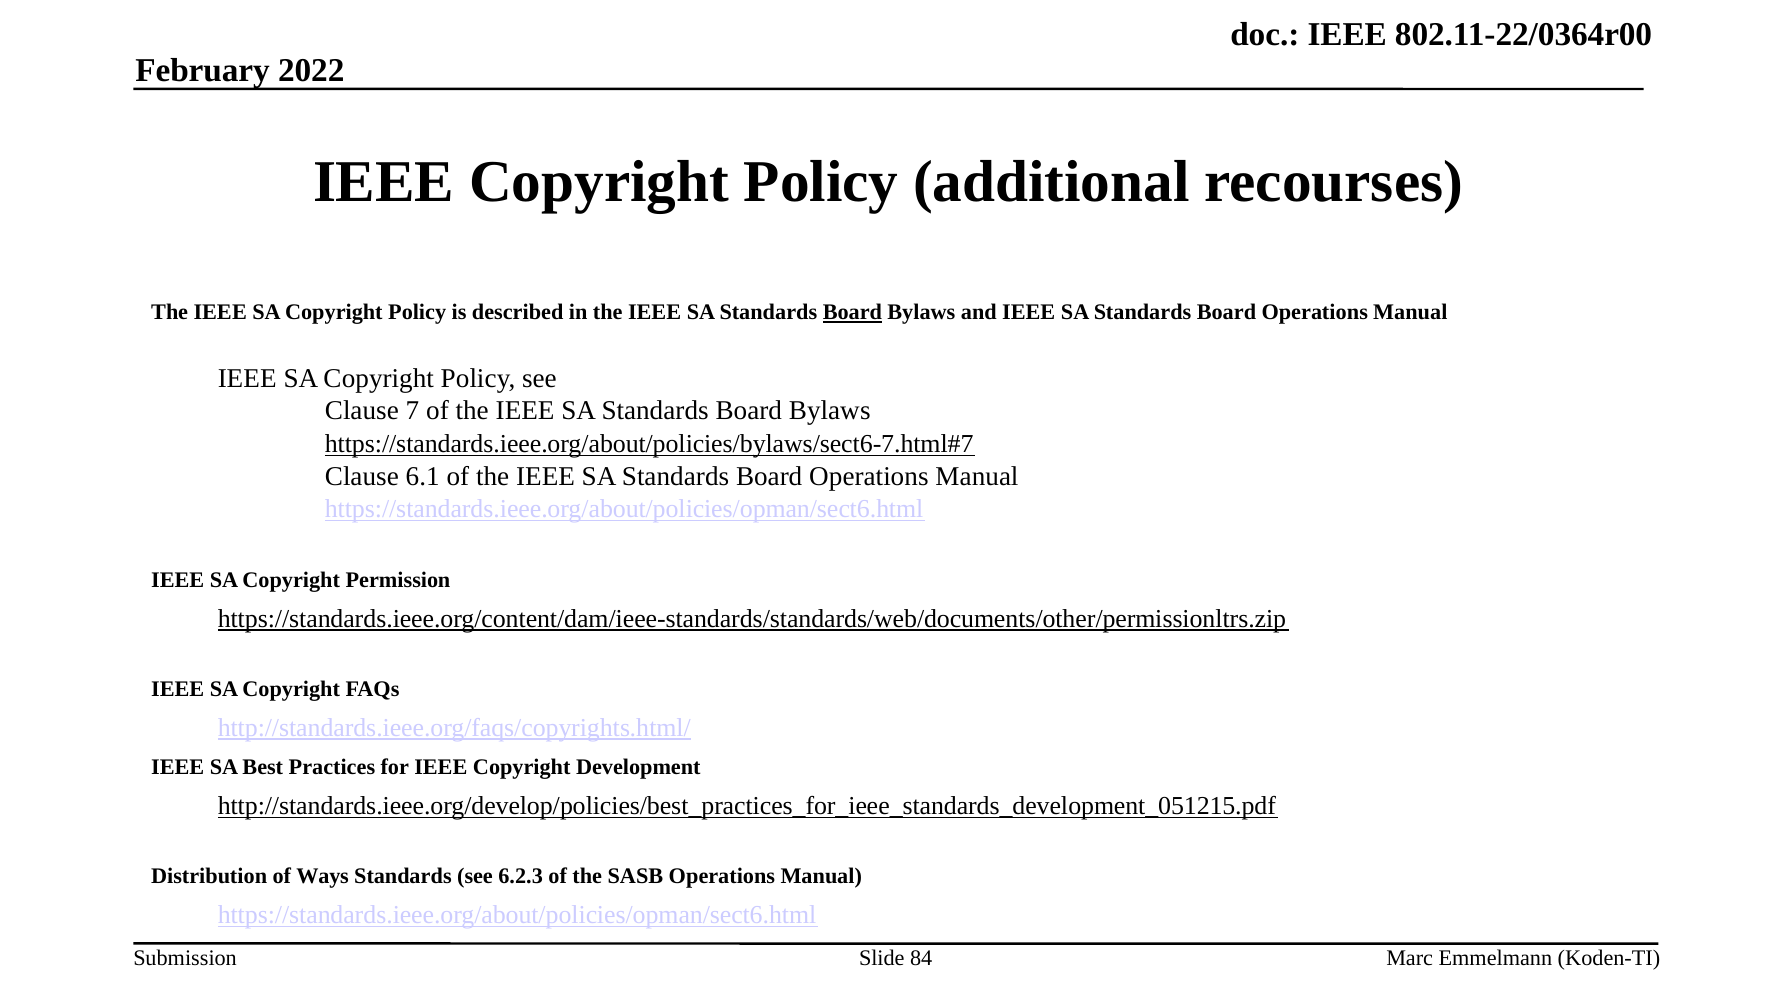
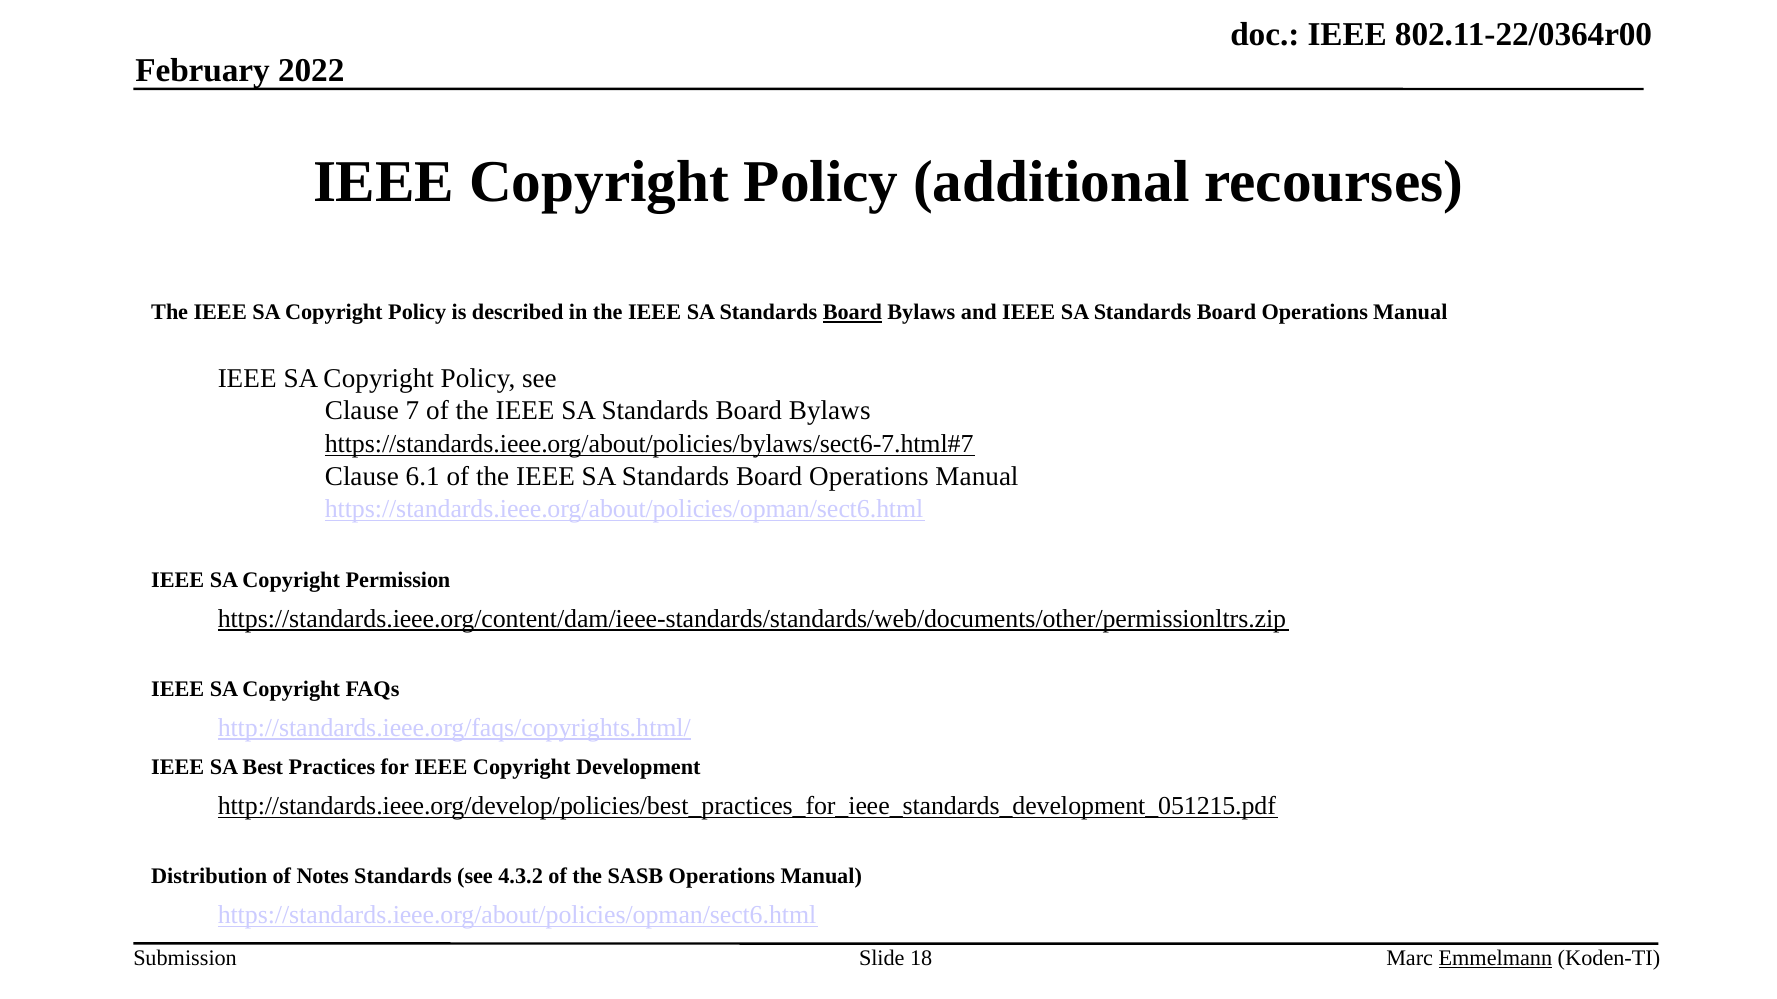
Ways: Ways -> Notes (323, 877)
6.2.3: 6.2.3 -> 4.3.2 (521, 877)
84: 84 -> 18 (921, 959)
Emmelmann underline: none -> present (1495, 959)
